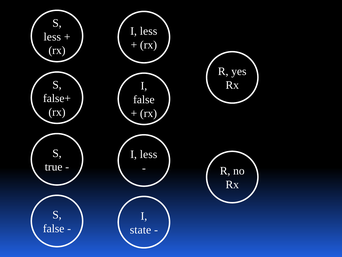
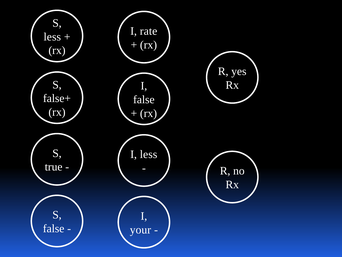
less: less -> rate (149, 31)
state: state -> your (140, 229)
